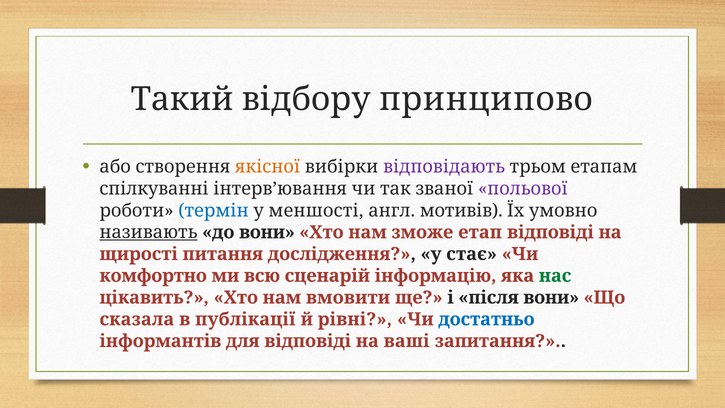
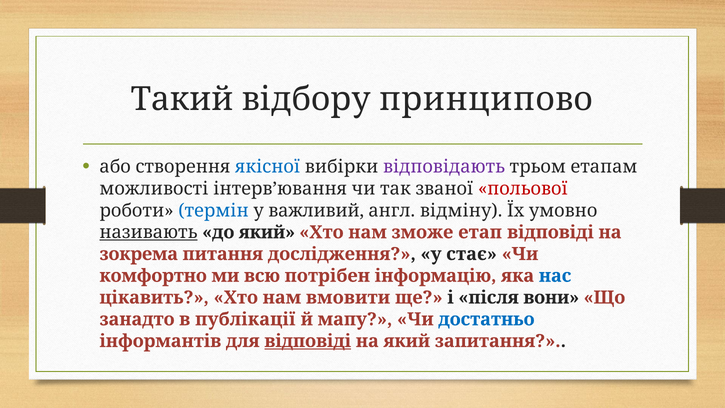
якісної colour: orange -> blue (268, 167)
спілкуванні: спілкуванні -> можливості (154, 189)
польової colour: purple -> red (523, 189)
меншості: меншості -> важливий (316, 210)
мотивів: мотивів -> відміну (461, 210)
до вони: вони -> який (267, 232)
щирості: щирості -> зокрема (139, 254)
сценарій: сценарій -> потрібен (327, 276)
нас colour: green -> blue (555, 276)
сказала: сказала -> занадто (137, 319)
рівні: рівні -> мапу (355, 319)
відповіді underline: none -> present (308, 341)
на ваші: ваші -> який (407, 341)
